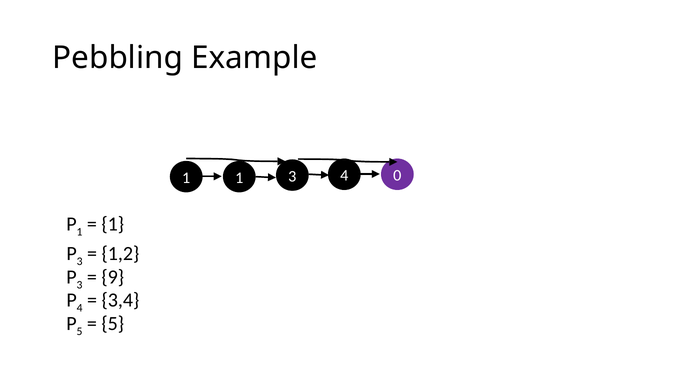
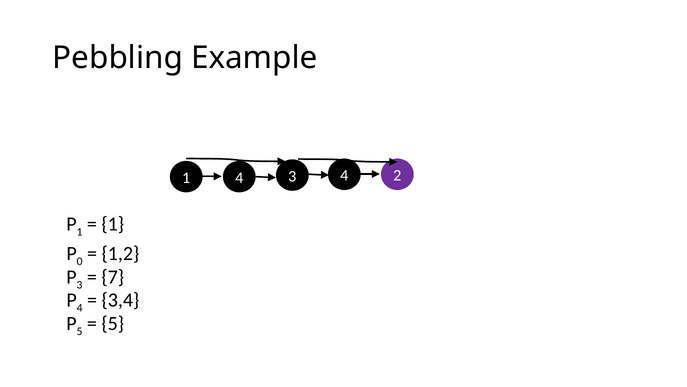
1 1: 1 -> 4 (239, 177)
0: 0 -> 2 (397, 175)
3: 3 -> 0 (80, 261)
9: 9 -> 7 (113, 277)
